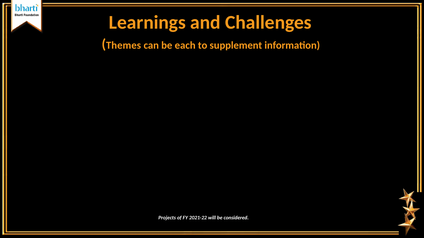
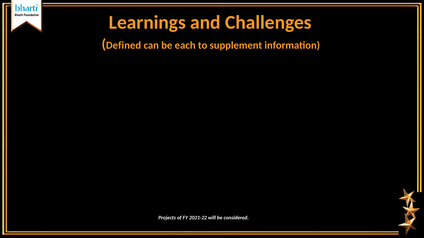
Themes: Themes -> Defined (124, 45)
